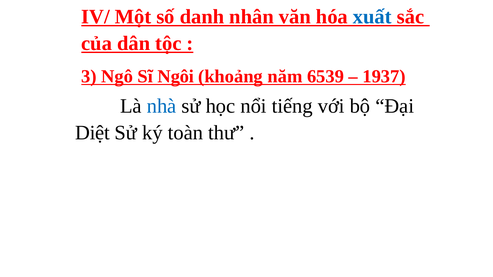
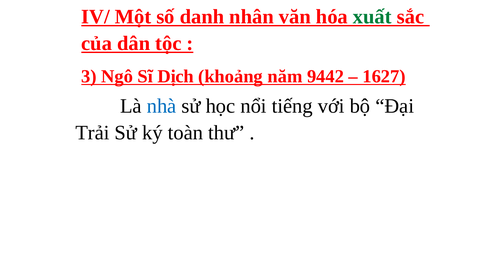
xuất colour: blue -> green (372, 17)
Ngôi: Ngôi -> Dịch (176, 76)
6539: 6539 -> 9442 (326, 76)
1937: 1937 -> 1627 (384, 76)
Diệt: Diệt -> Trải (92, 133)
